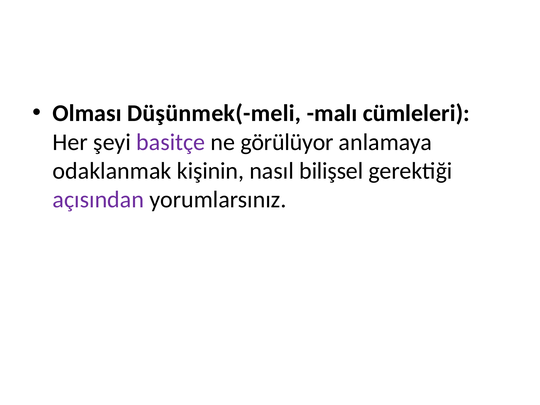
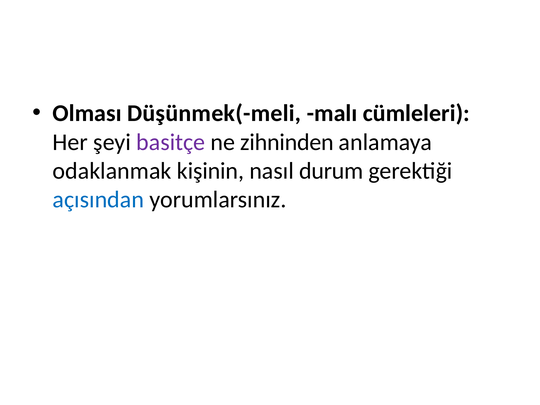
görülüyor: görülüyor -> zihninden (287, 142)
bilişsel: bilişsel -> durum (331, 171)
açısından colour: purple -> blue (98, 200)
